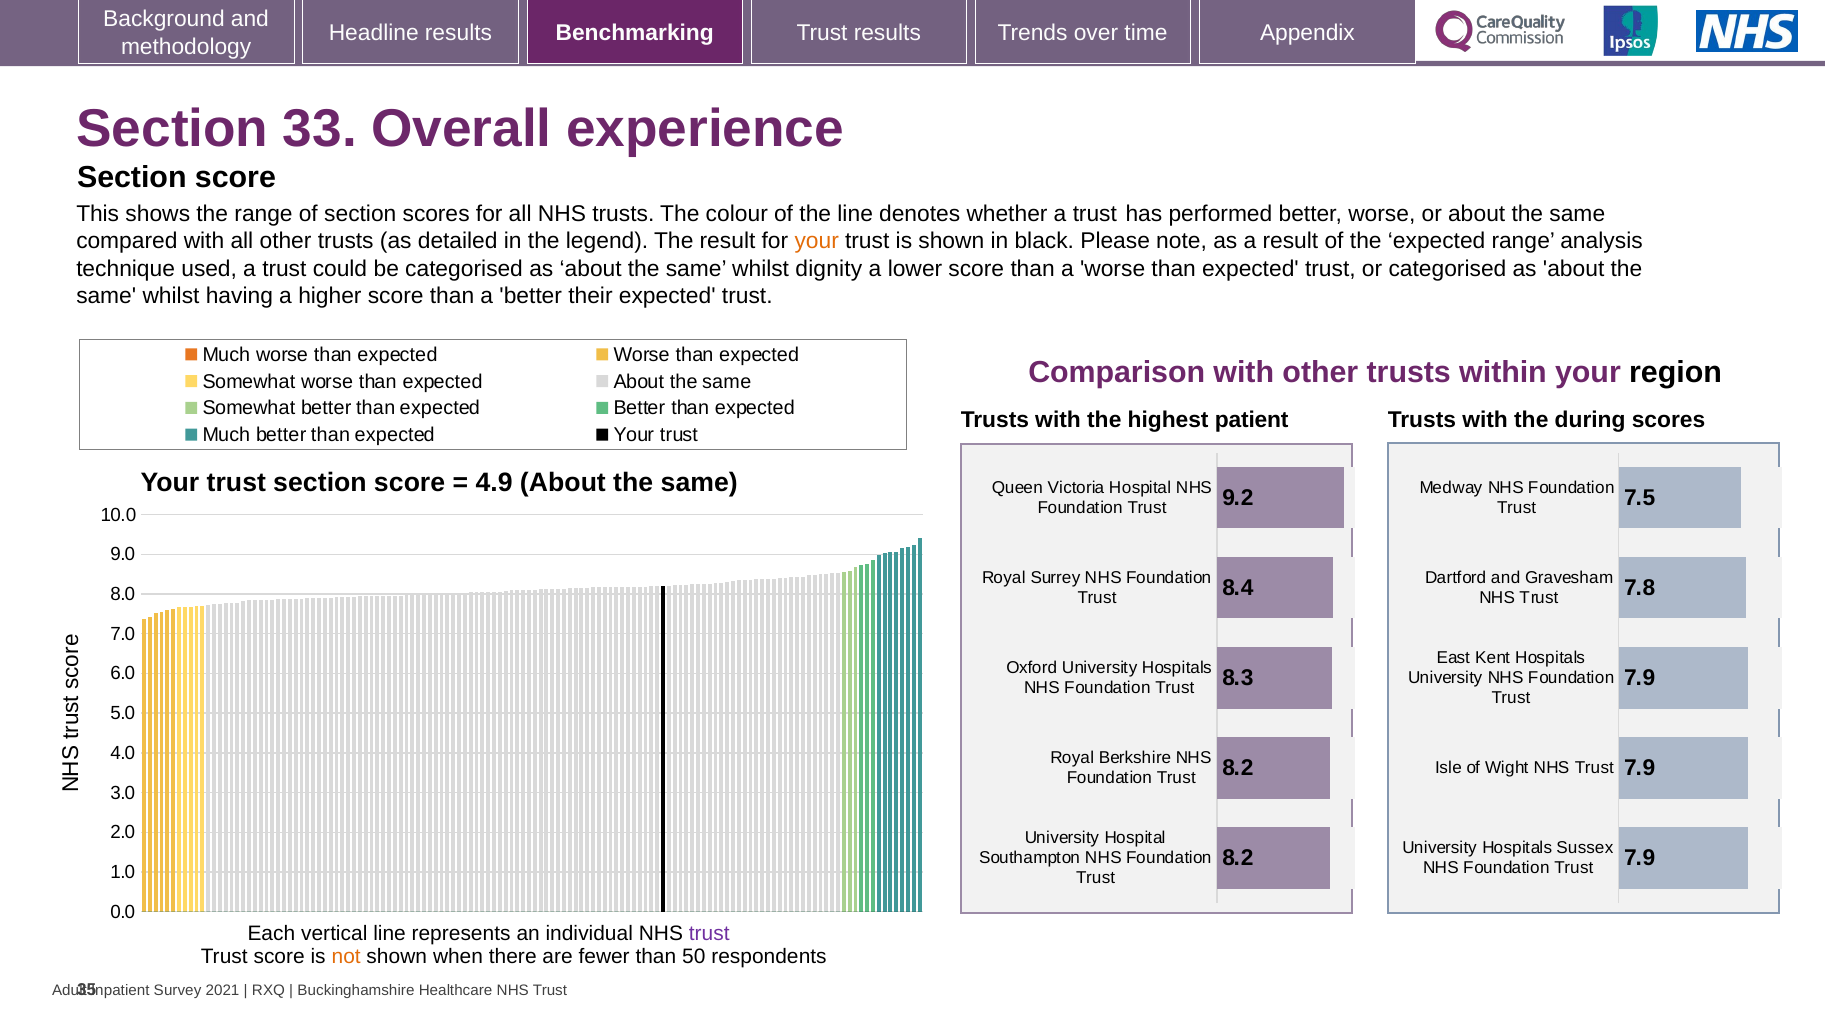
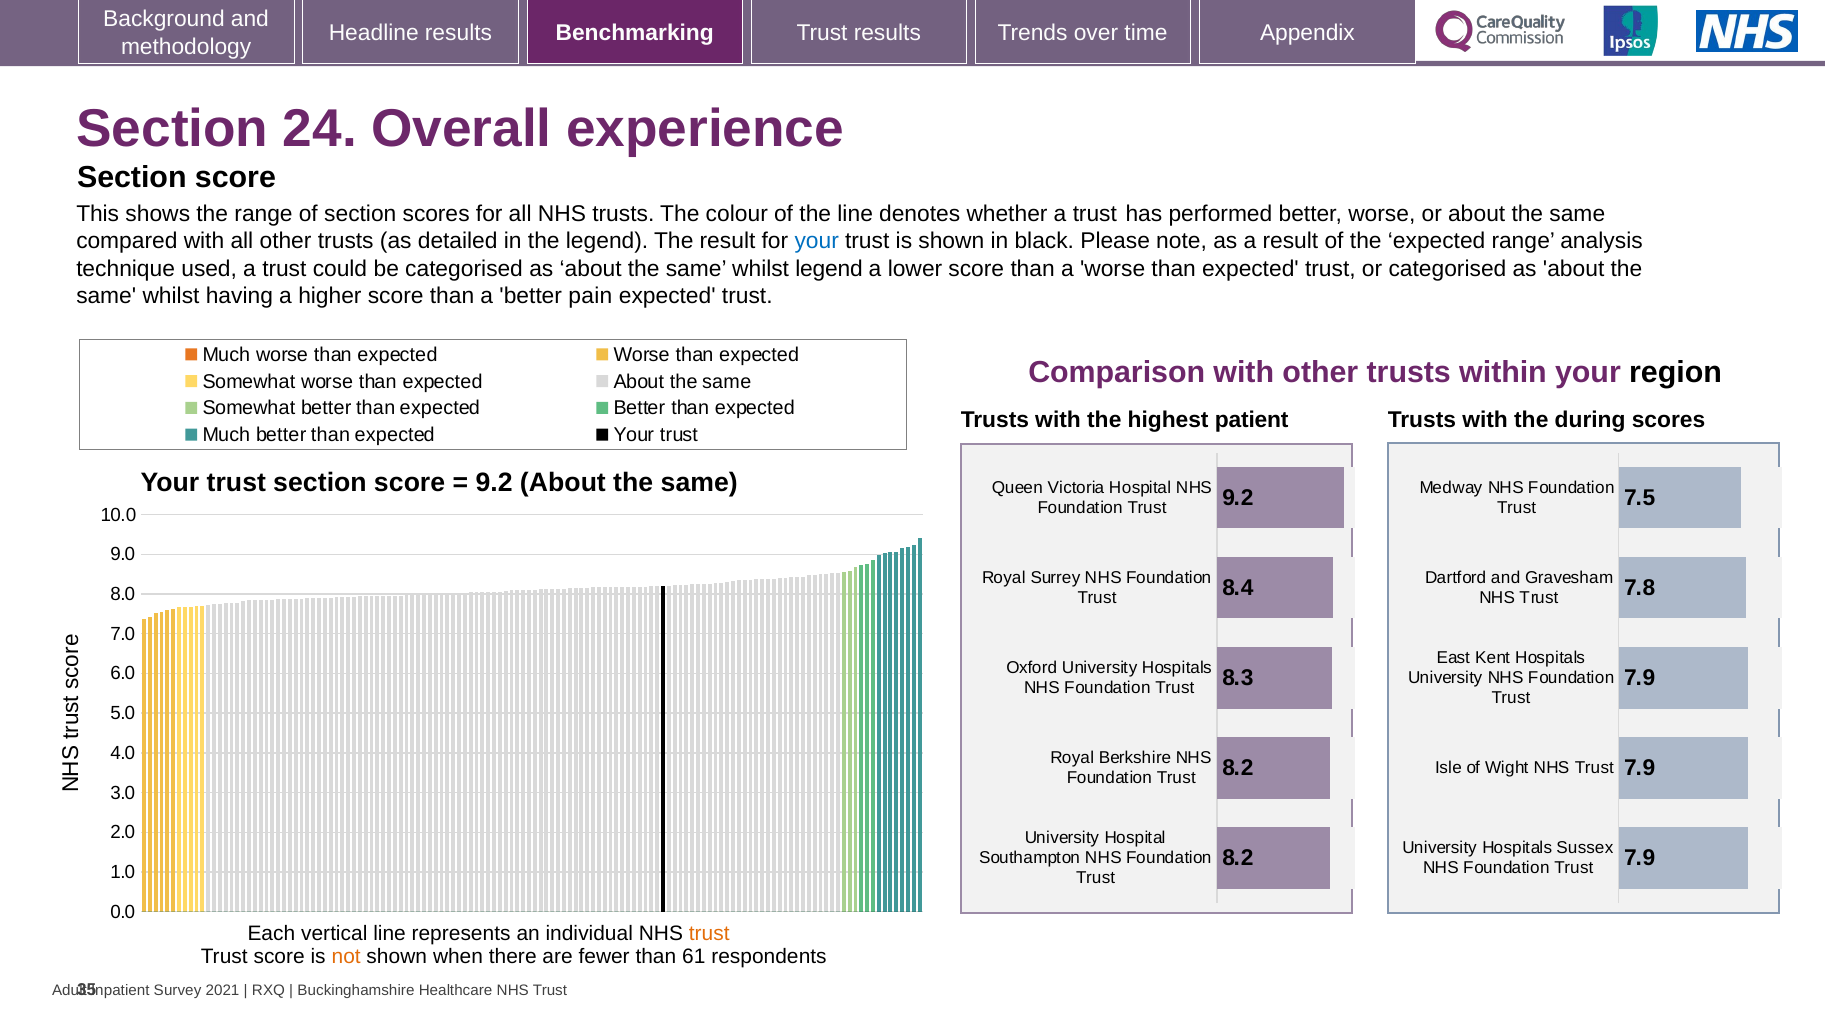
33: 33 -> 24 (320, 129)
your colour: orange -> blue (817, 241)
whilst dignity: dignity -> legend (829, 269)
their: their -> pain (590, 296)
4.9: 4.9 -> 9.2 (494, 483)
trust colour: purple -> orange (709, 934)
50: 50 -> 61 (694, 957)
